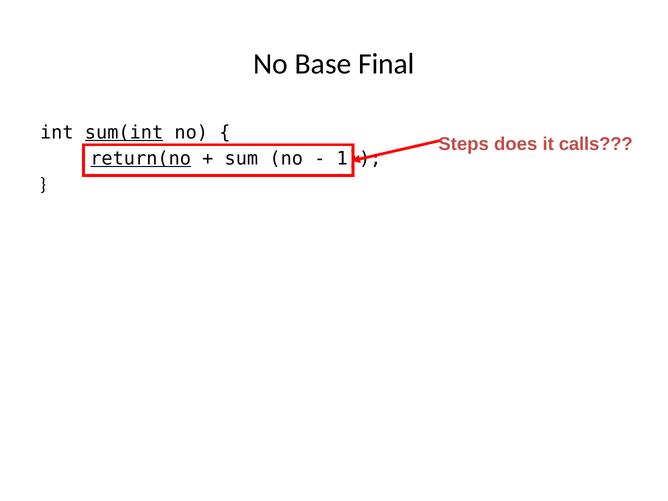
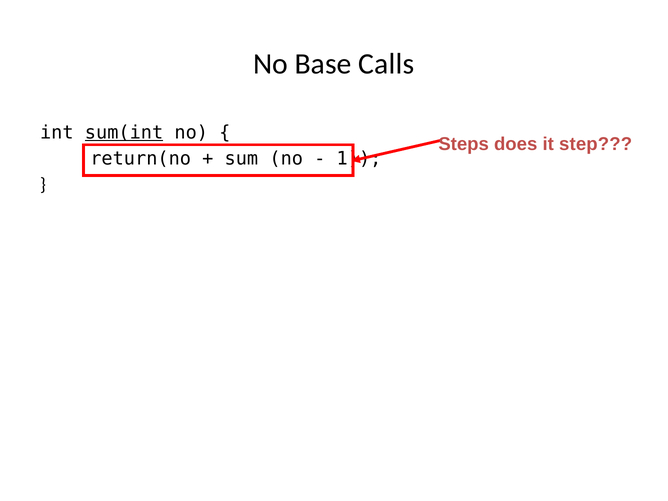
Final: Final -> Calls (386, 64)
calls: calls -> step (596, 144)
return(no underline: present -> none (141, 159)
